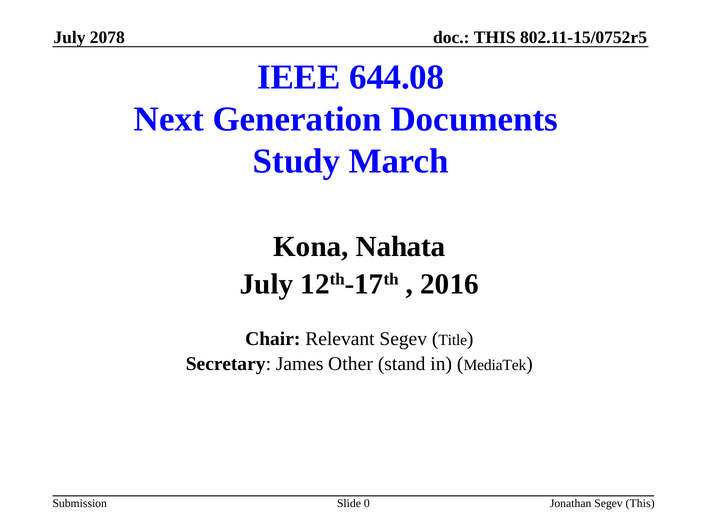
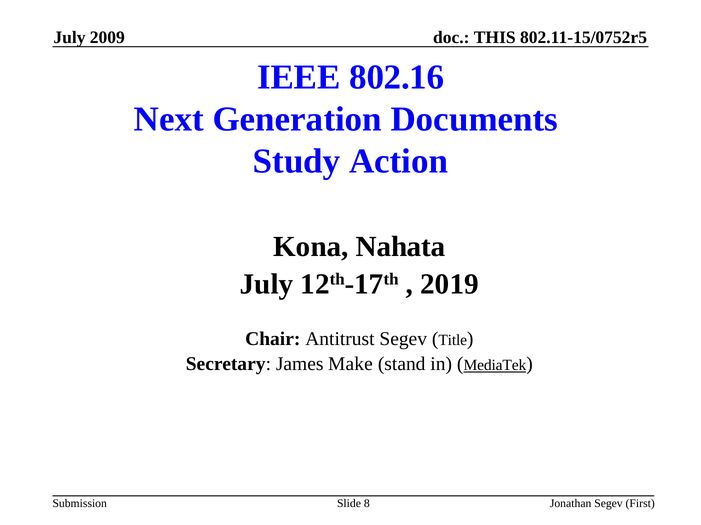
2078: 2078 -> 2009 (107, 37)
644.08: 644.08 -> 802.16 (397, 77)
March: March -> Action (399, 161)
2016: 2016 -> 2019 (450, 284)
Relevant: Relevant -> Antitrust (340, 340)
Other: Other -> Make (350, 364)
MediaTek underline: none -> present (495, 366)
0: 0 -> 8 (367, 504)
Segev This: This -> First (640, 504)
